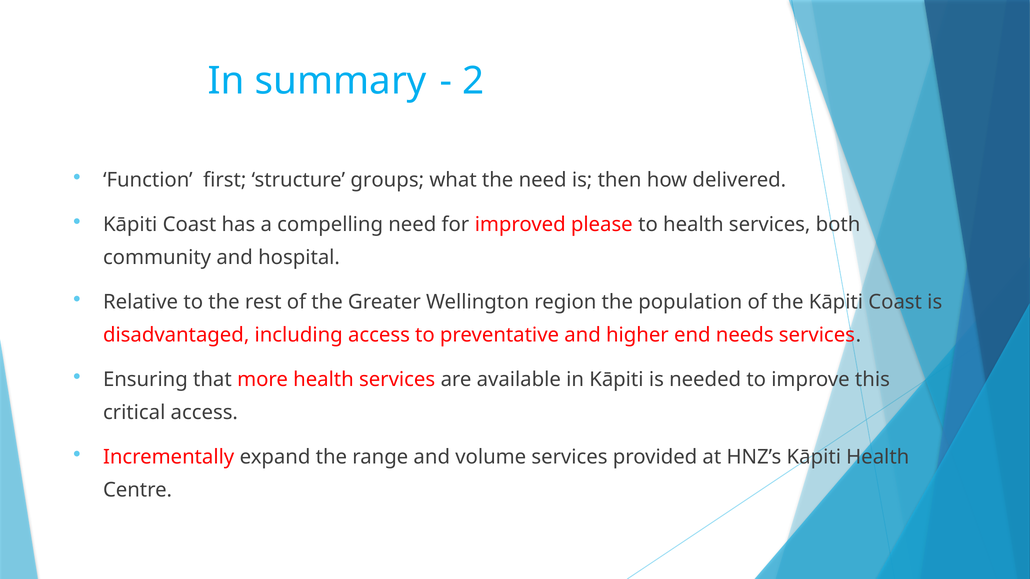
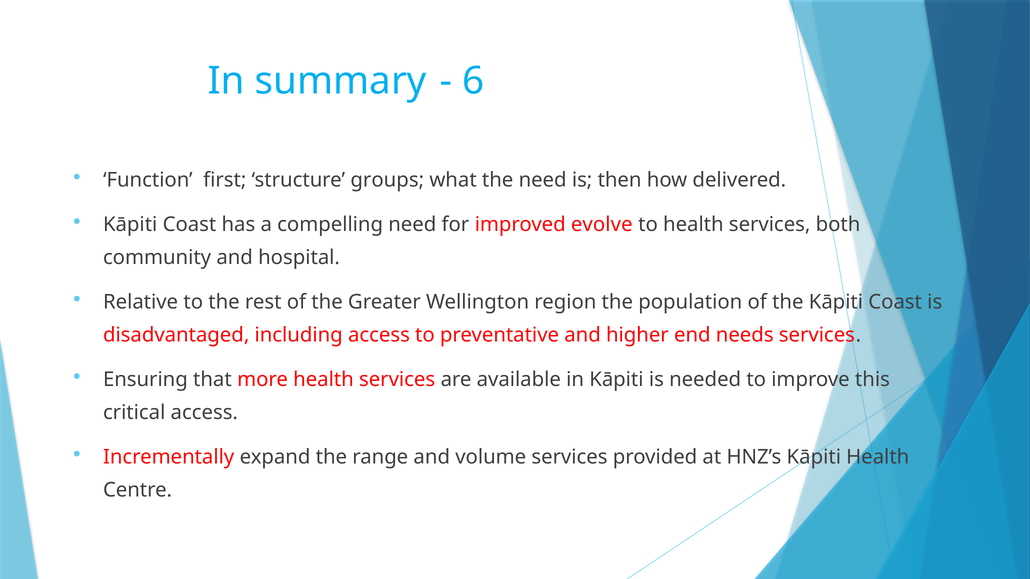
2: 2 -> 6 (473, 81)
please: please -> evolve (602, 225)
